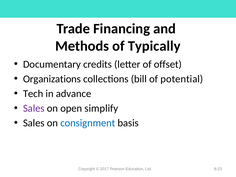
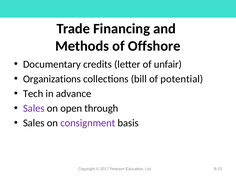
Typically: Typically -> Offshore (154, 46)
offset: offset -> unfair (168, 64)
simplify: simplify -> through (101, 108)
consignment colour: blue -> purple (88, 123)
